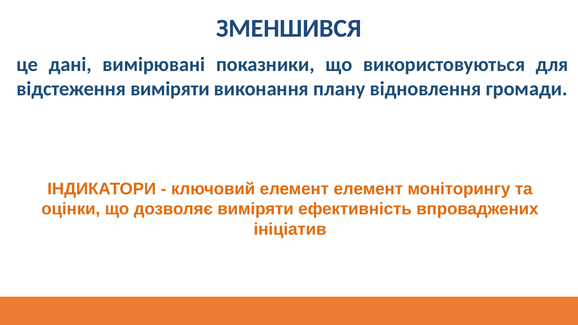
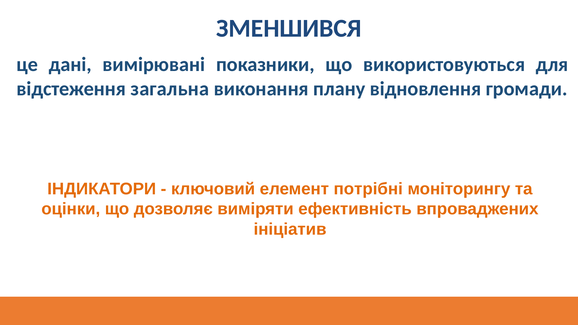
відстеження виміряти: виміряти -> загальна (170, 89)
елемент елемент: елемент -> потрібні (368, 189)
